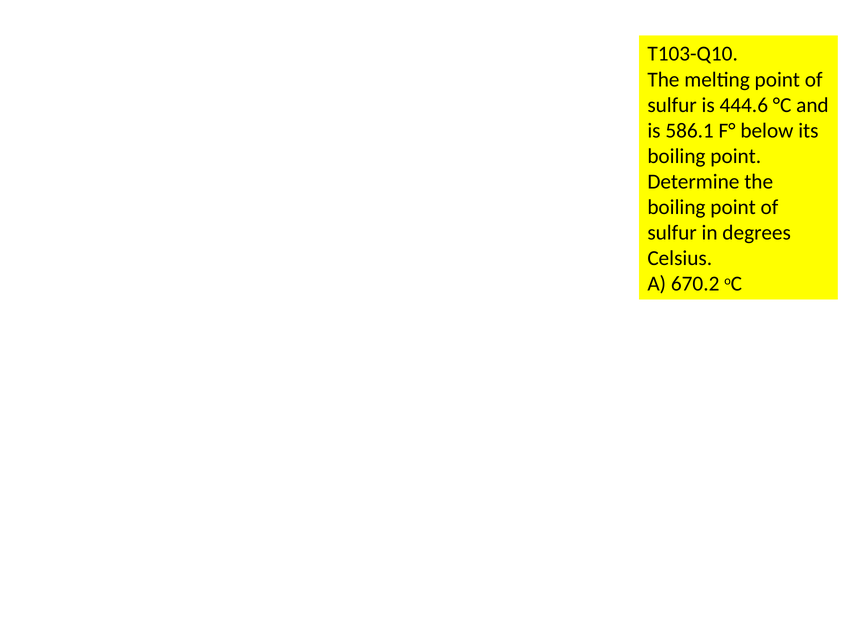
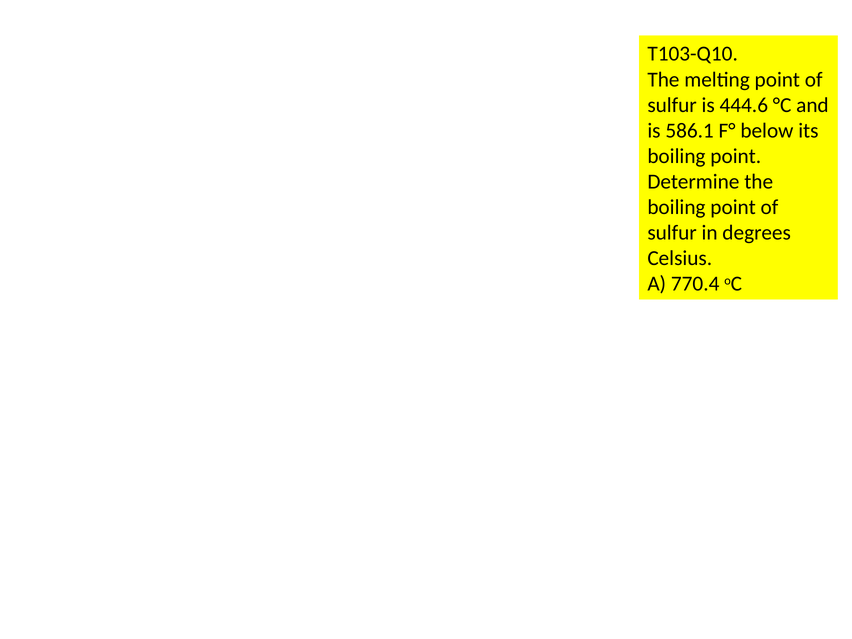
670.2: 670.2 -> 770.4 (695, 284)
